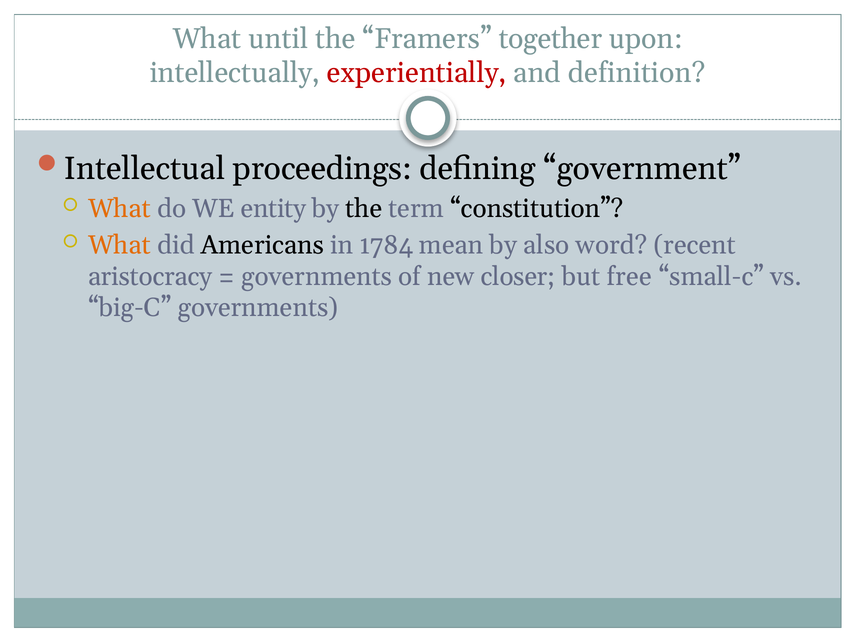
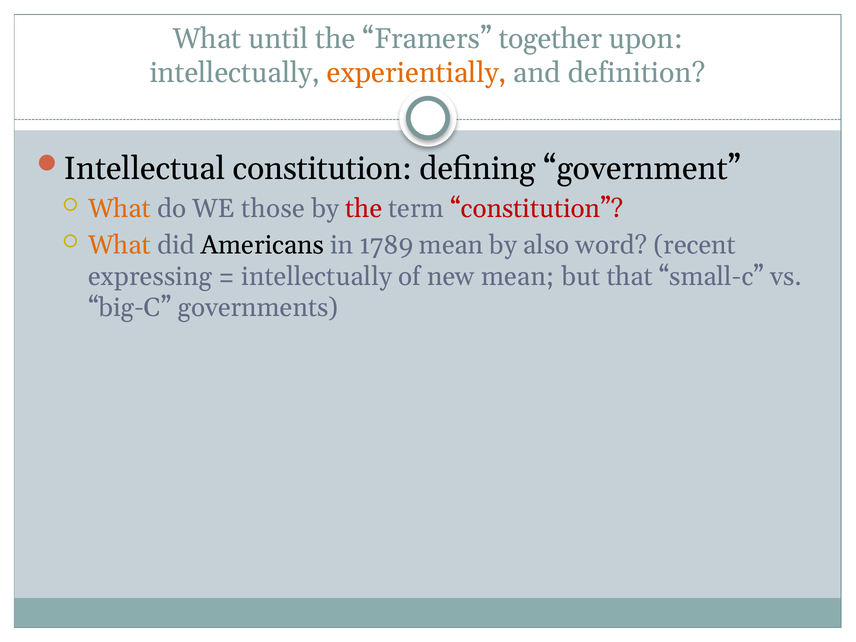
experientially colour: red -> orange (417, 73)
Intellectual proceedings: proceedings -> constitution (322, 169)
entity: entity -> those (273, 208)
the colour: black -> red (364, 208)
constitution colour: black -> red (537, 208)
1784: 1784 -> 1789 (386, 245)
aristocracy: aristocracy -> expressing (150, 276)
governments: governments -> intellectually (317, 276)
new closer: closer -> mean (518, 276)
free: free -> that (630, 276)
